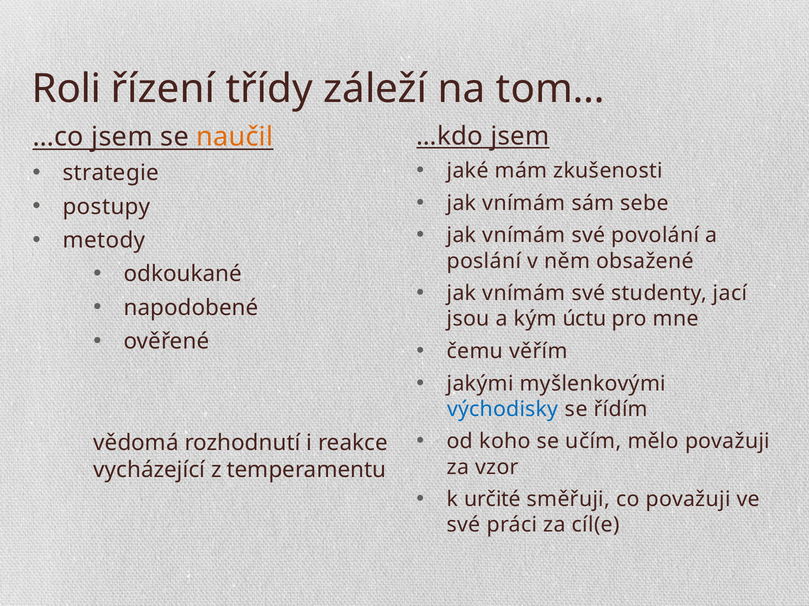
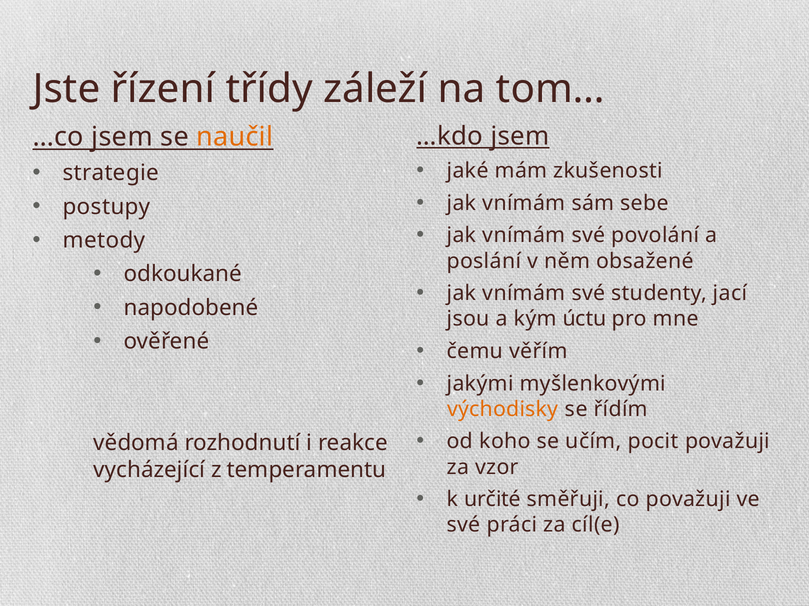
Roli: Roli -> Jste (66, 89)
východisky colour: blue -> orange (503, 410)
mělo: mělo -> pocit (653, 442)
